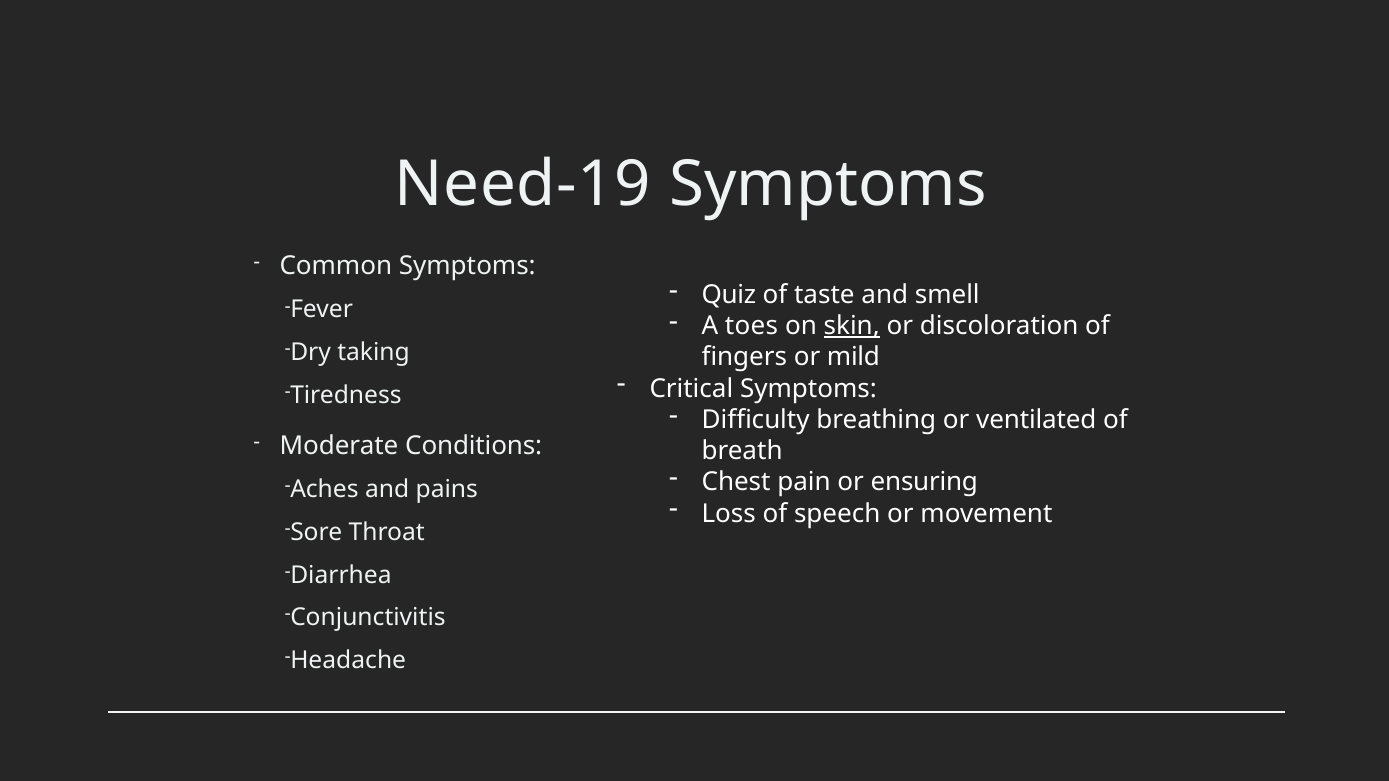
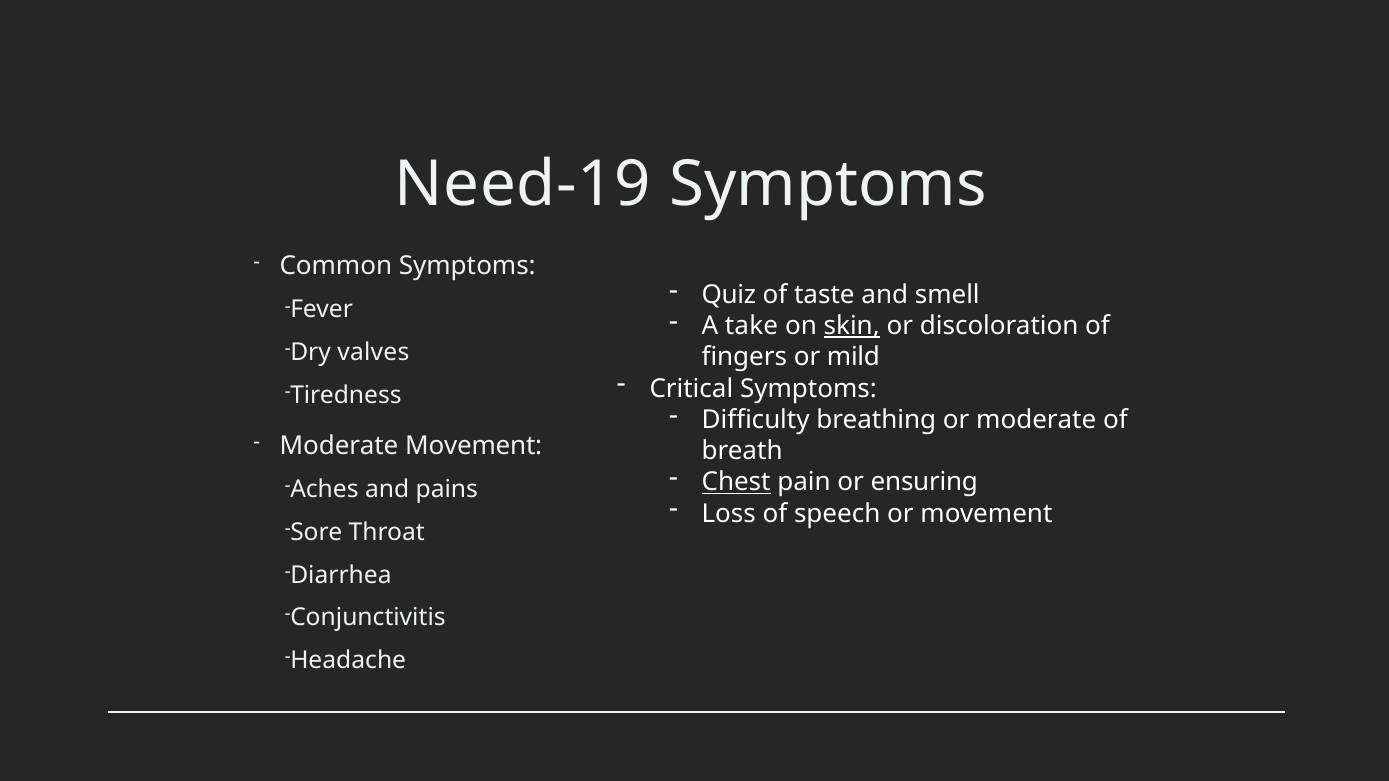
toes: toes -> take (751, 326)
taking: taking -> valves (373, 353)
or ventilated: ventilated -> moderate (1036, 420)
Moderate Conditions: Conditions -> Movement (474, 446)
Chest underline: none -> present (736, 482)
